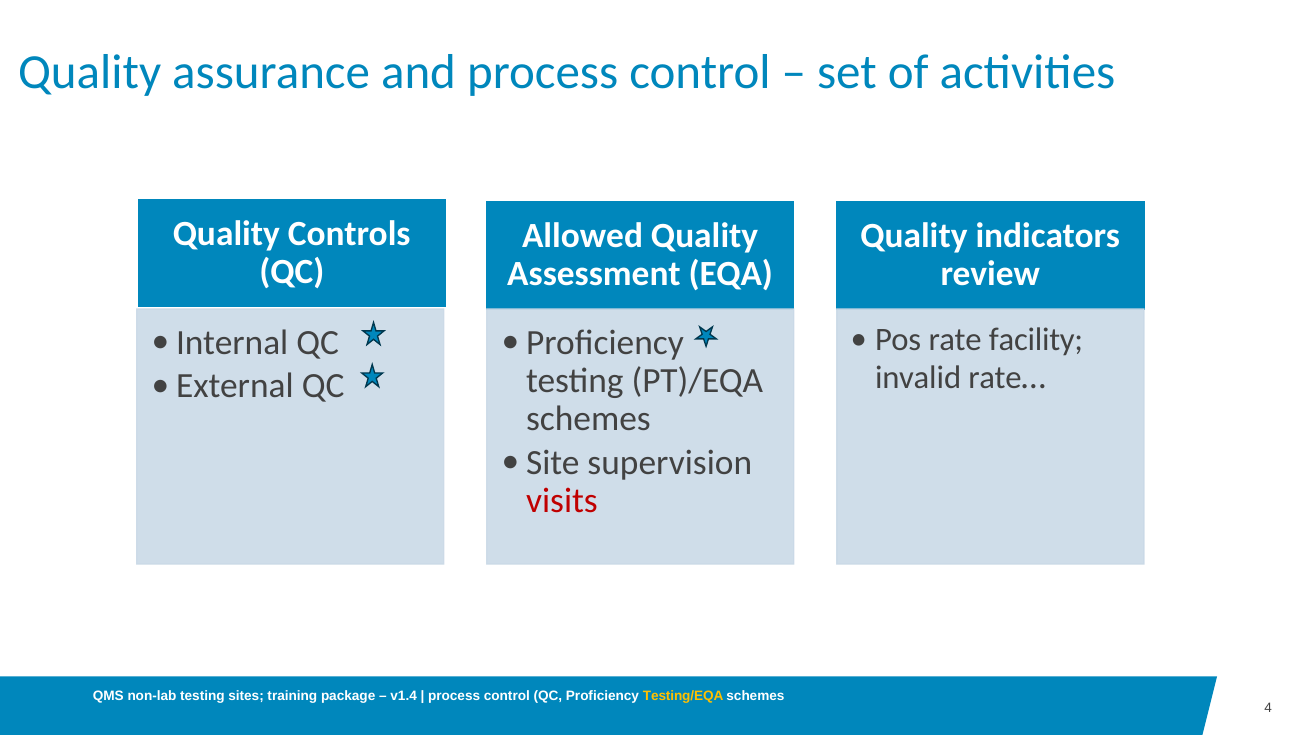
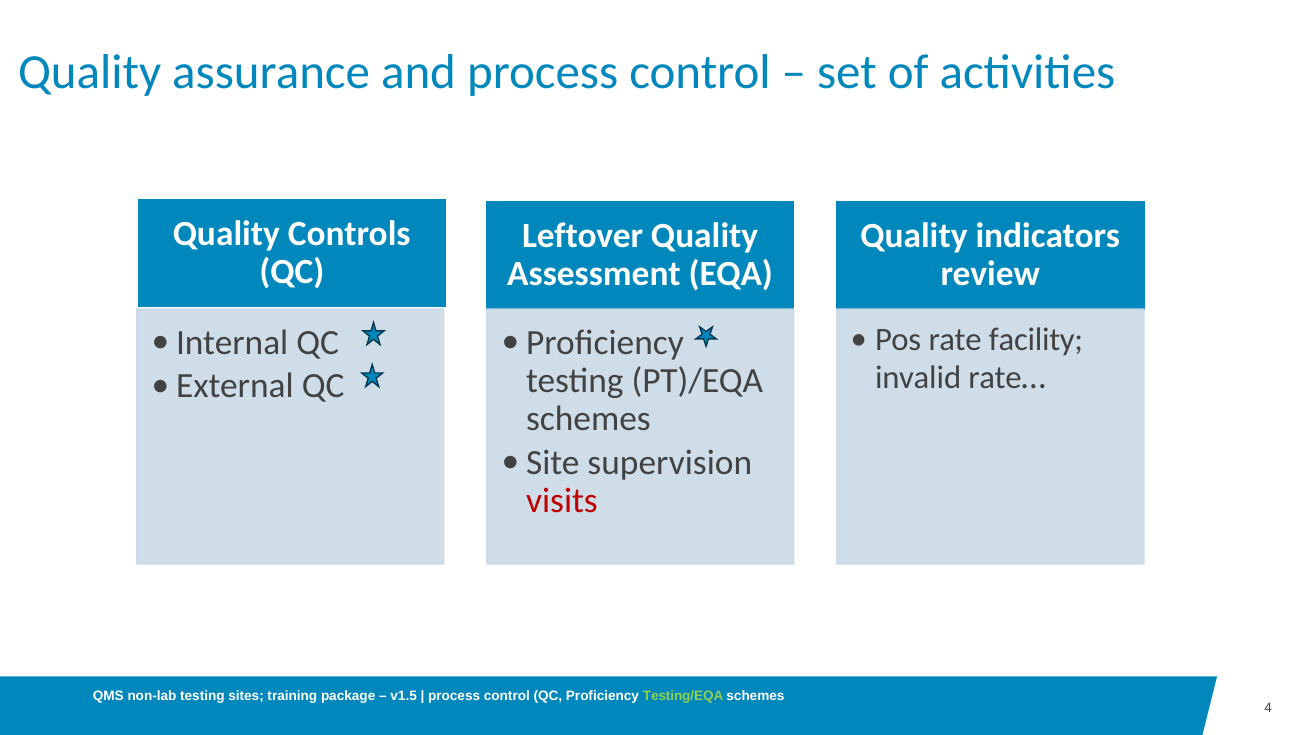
Allowed: Allowed -> Leftover (583, 236)
v1.4: v1.4 -> v1.5 (404, 696)
Testing/EQA colour: yellow -> light green (683, 696)
